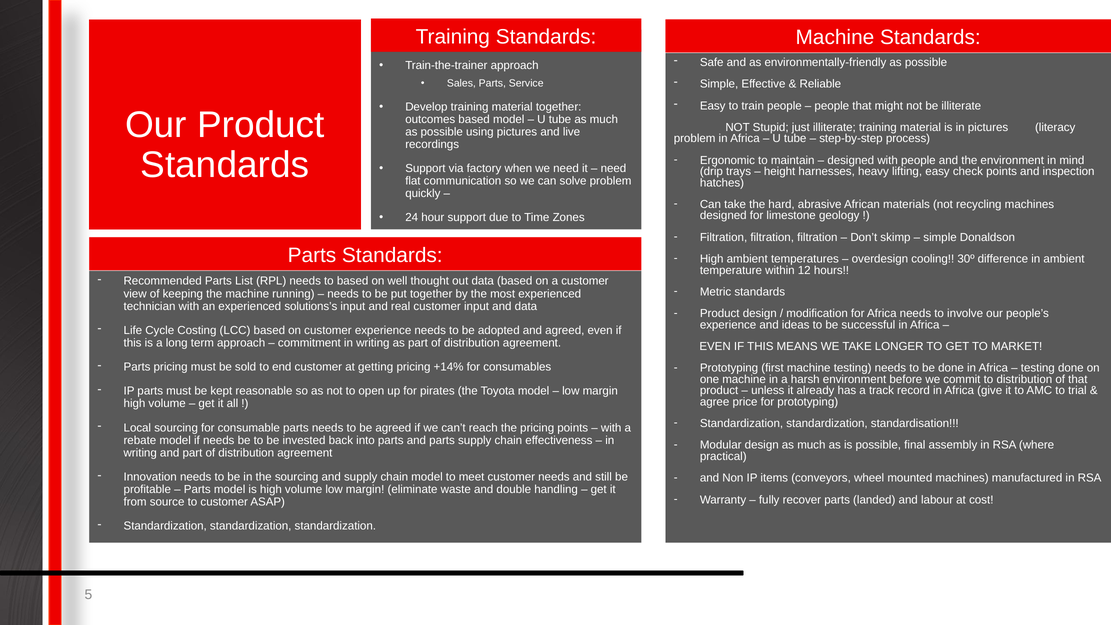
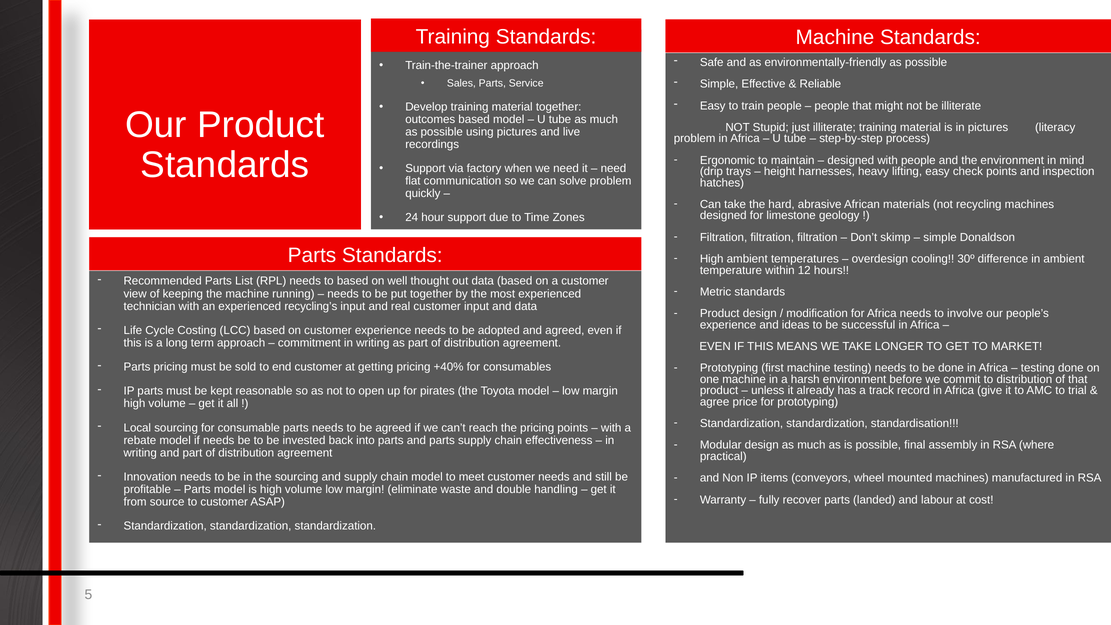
solutions’s: solutions’s -> recycling’s (311, 306)
+14%: +14% -> +40% (449, 367)
